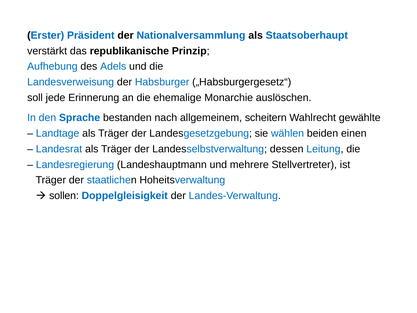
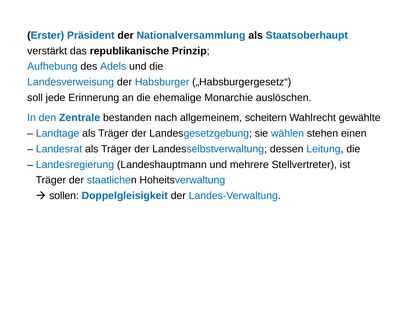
Sprache: Sprache -> Zentrale (80, 118)
beiden: beiden -> stehen (323, 133)
